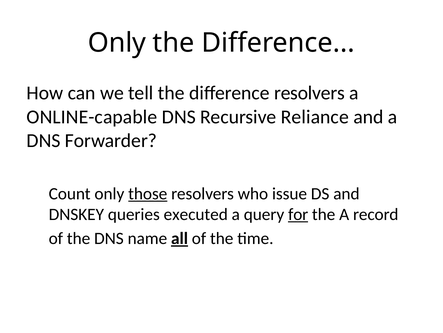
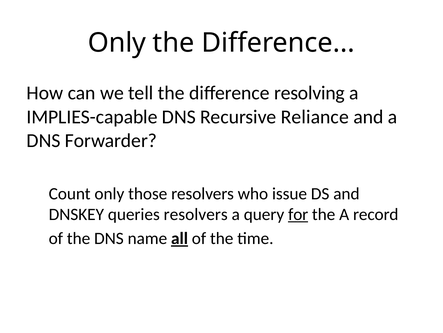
difference resolvers: resolvers -> resolving (309, 93)
ONLINE-capable: ONLINE-capable -> IMPLIES-capable (92, 117)
those underline: present -> none (148, 193)
queries executed: executed -> resolvers (196, 214)
